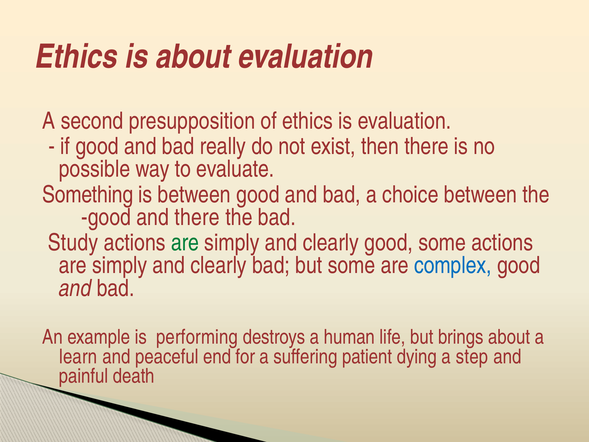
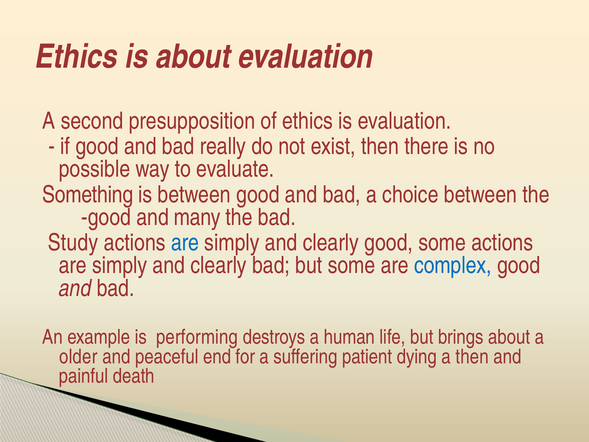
and there: there -> many (197, 217)
are colour: green -> blue (185, 243)
learn: learn -> older (78, 356)
a step: step -> then (472, 356)
